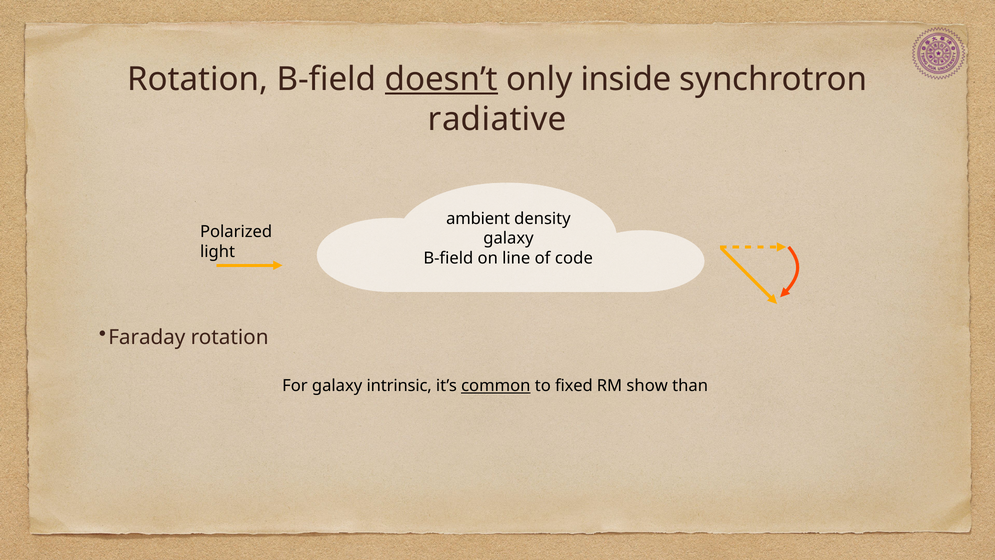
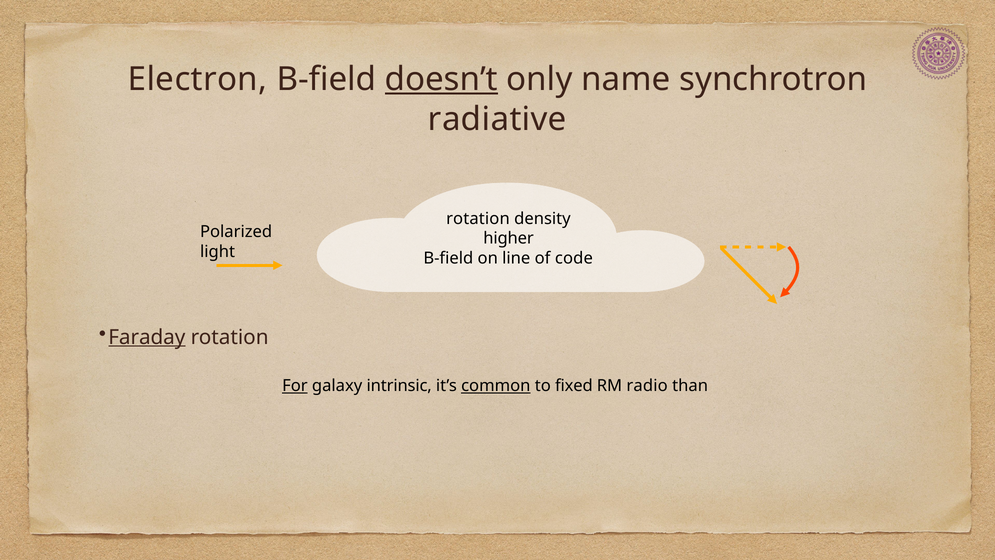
Rotation: Rotation -> Electron (198, 79)
inside: inside -> name (626, 79)
ambient: ambient -> rotation (478, 218)
galaxy: galaxy -> higher (509, 238)
Faraday underline: none -> present (147, 337)
For underline: none -> present (295, 386)
show: show -> radio (647, 386)
